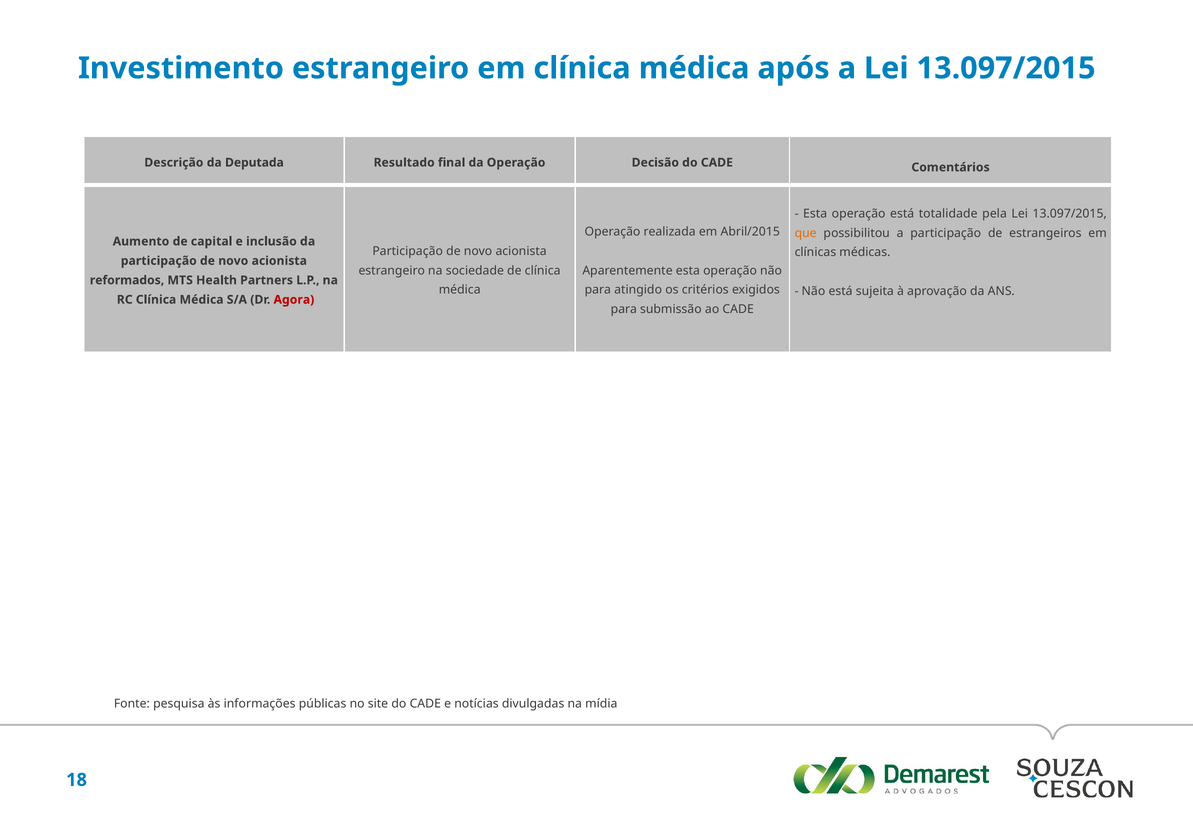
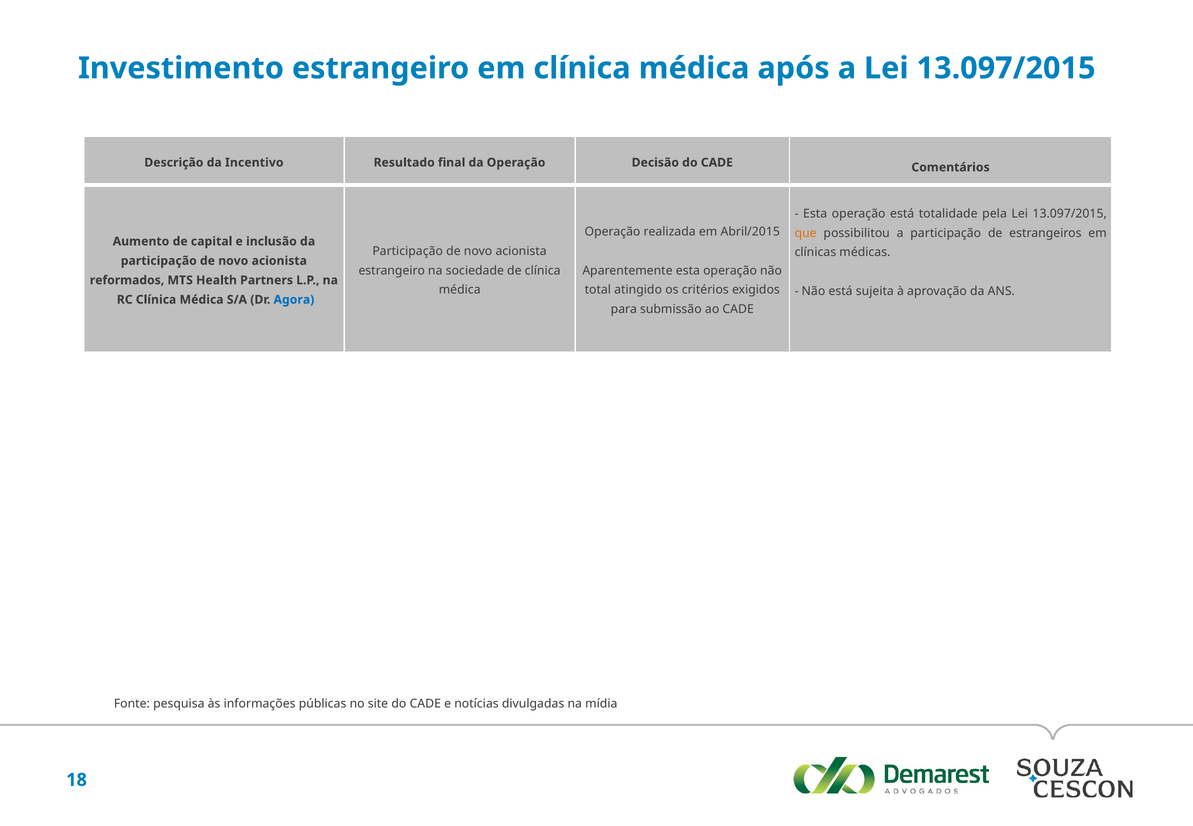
Deputada: Deputada -> Incentivo (254, 163)
para: para -> total (598, 290)
Agora colour: red -> blue (294, 300)
